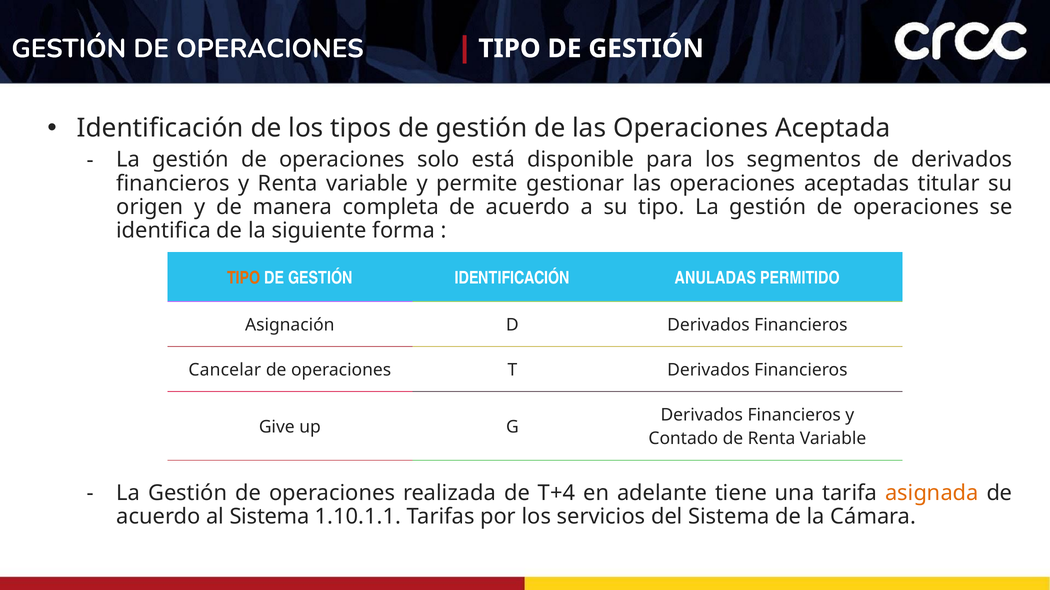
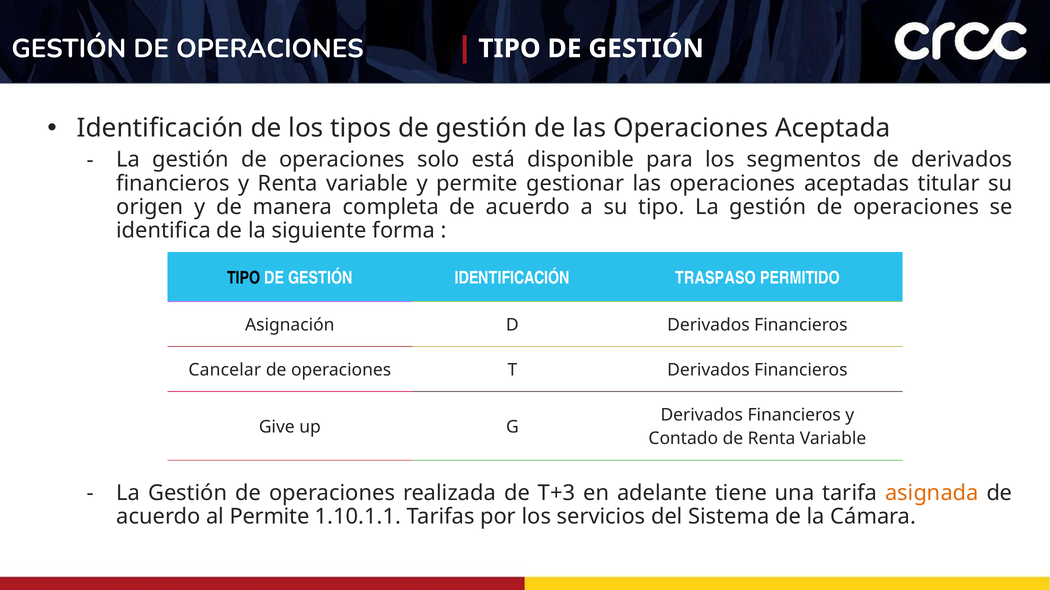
TIPO colour: orange -> black (244, 278)
ANULADAS: ANULADAS -> TRASPASO (716, 278)
T+4: T+4 -> T+3 (557, 494)
al Sistema: Sistema -> Permite (270, 517)
